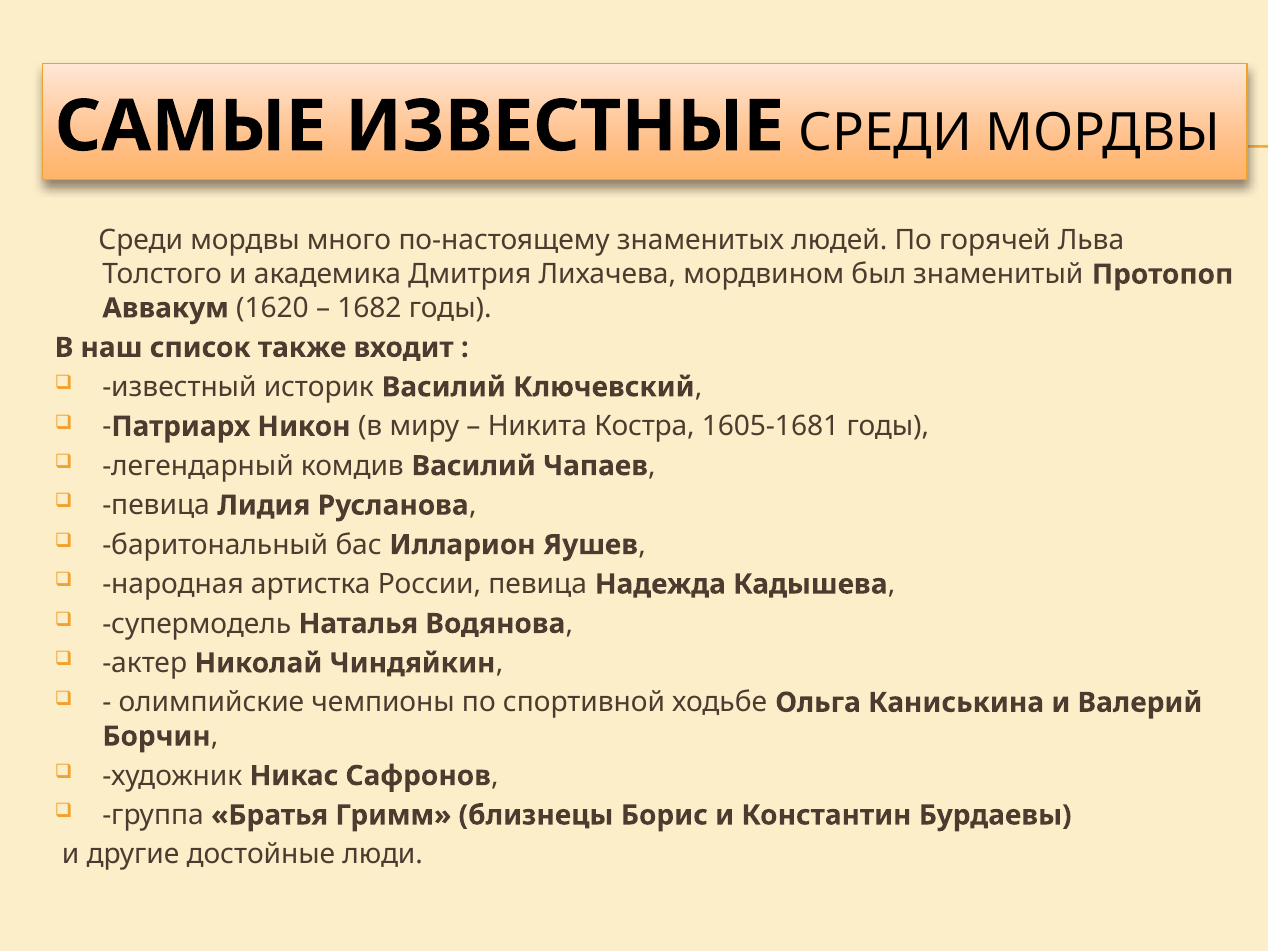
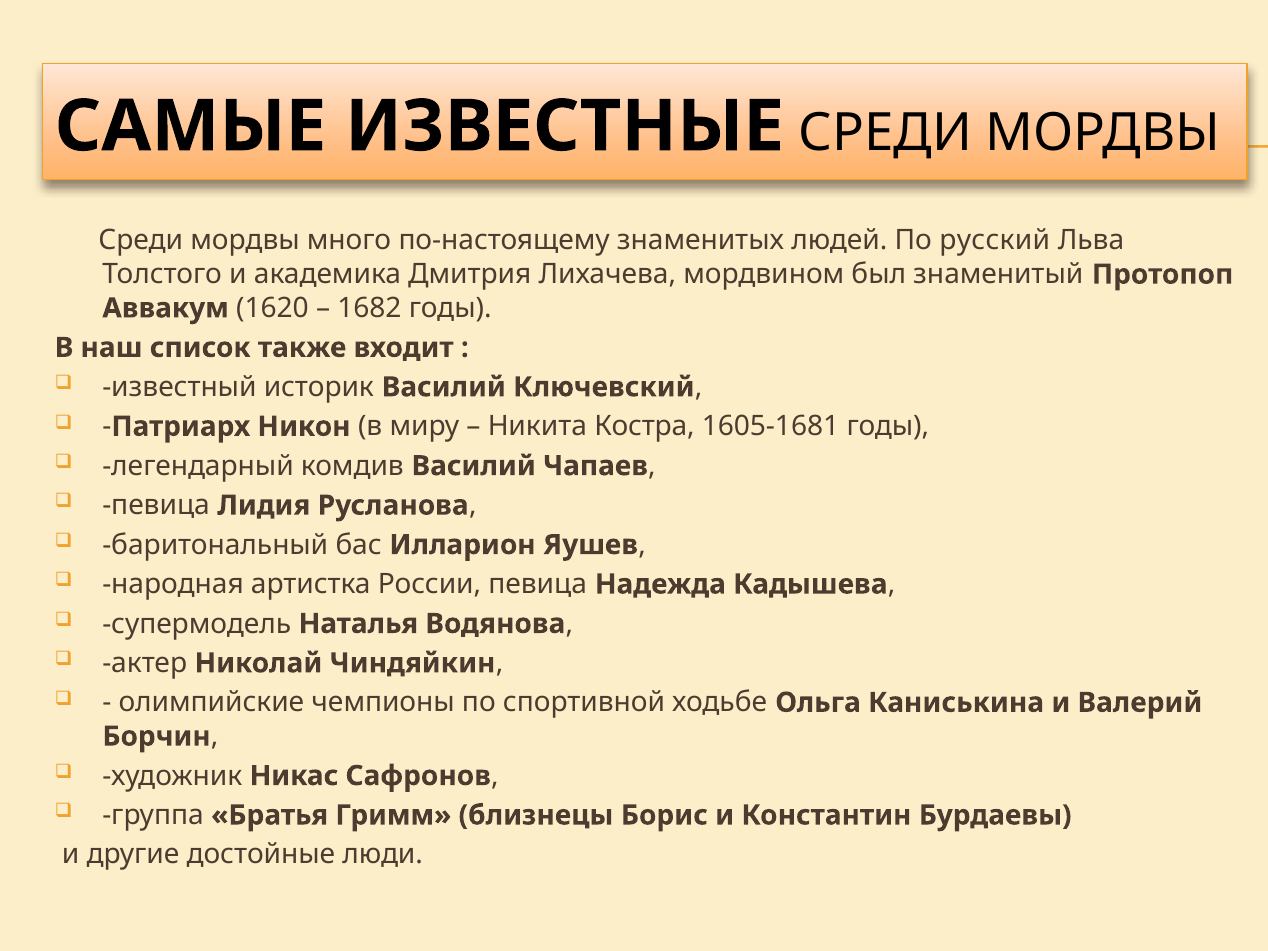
горячей: горячей -> русский (995, 241)
